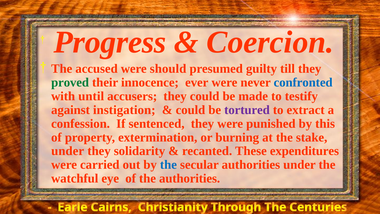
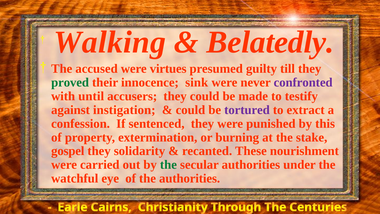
Progress: Progress -> Walking (110, 42)
Coercion: Coercion -> Belatedly (270, 42)
should: should -> virtues (168, 69)
ever: ever -> sink (197, 82)
confronted colour: blue -> purple (303, 82)
under: under -> gospel (68, 151)
expenditures: expenditures -> nourishment (304, 151)
the colour: blue -> green (168, 165)
